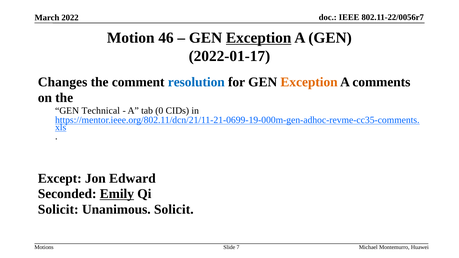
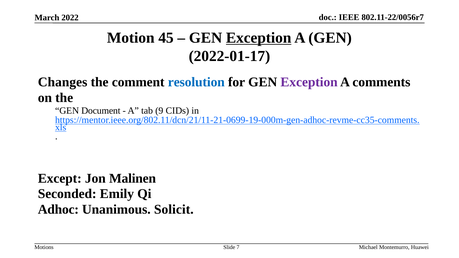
46: 46 -> 45 (166, 38)
Exception colour: orange -> purple (309, 82)
Technical: Technical -> Document (101, 111)
0: 0 -> 9 (159, 111)
Edward: Edward -> Malinen (133, 178)
Emily underline: present -> none (117, 194)
Solicit: Solicit -> Adhoc (58, 210)
